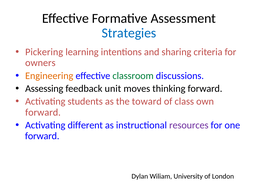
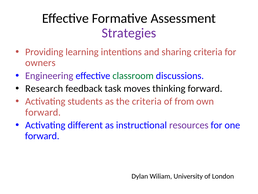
Strategies colour: blue -> purple (129, 33)
Pickering: Pickering -> Providing (44, 52)
Engineering colour: orange -> purple (49, 75)
Assessing: Assessing -> Research (44, 88)
unit: unit -> task (113, 88)
the toward: toward -> criteria (147, 101)
class: class -> from (184, 101)
